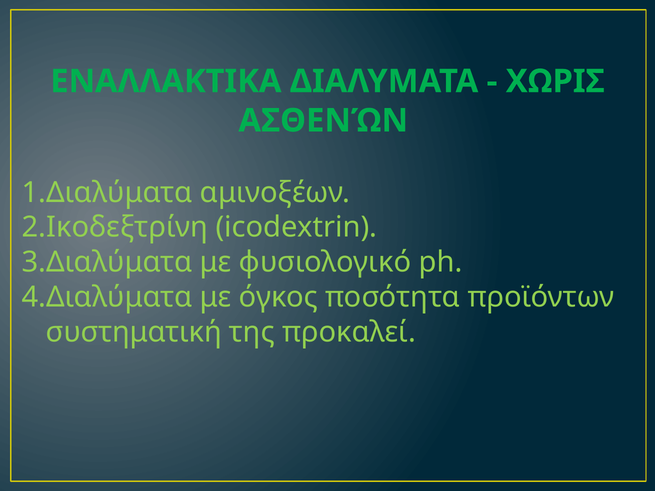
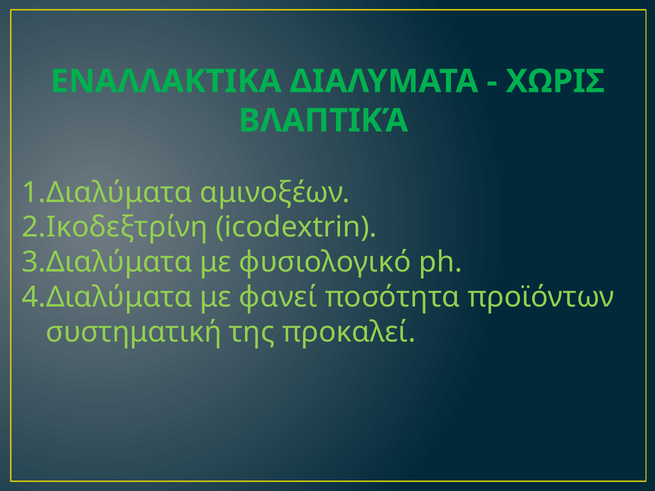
ΑΣΘΕΝΏΝ: ΑΣΘΕΝΏΝ -> ΒΛΑΠΤΙΚΆ (323, 121)
όγκος: όγκος -> φανεί (278, 297)
